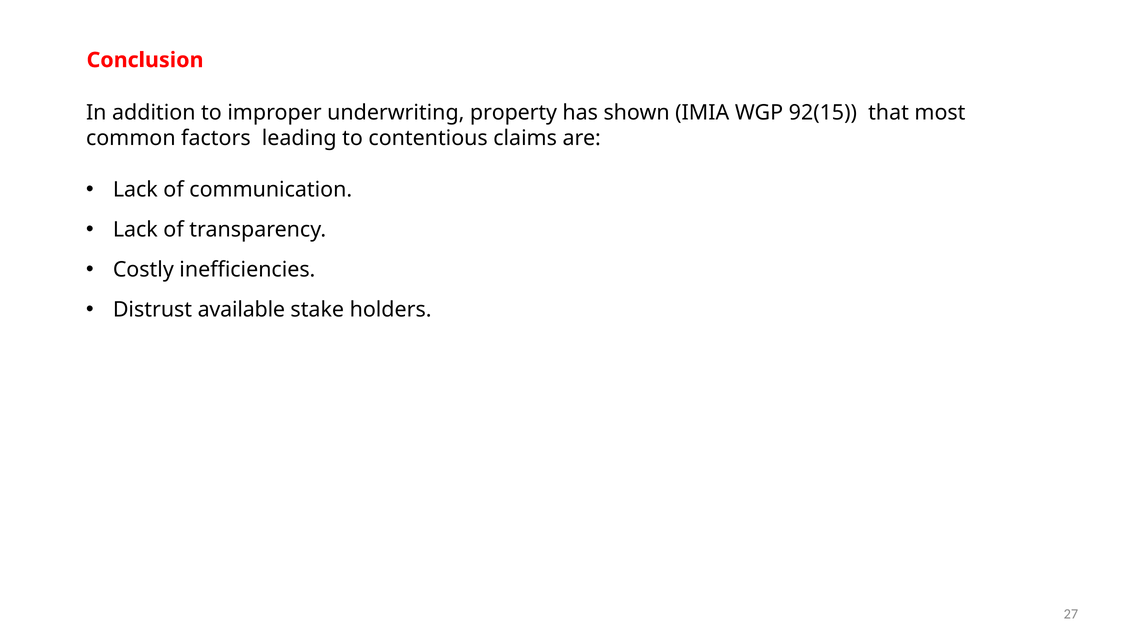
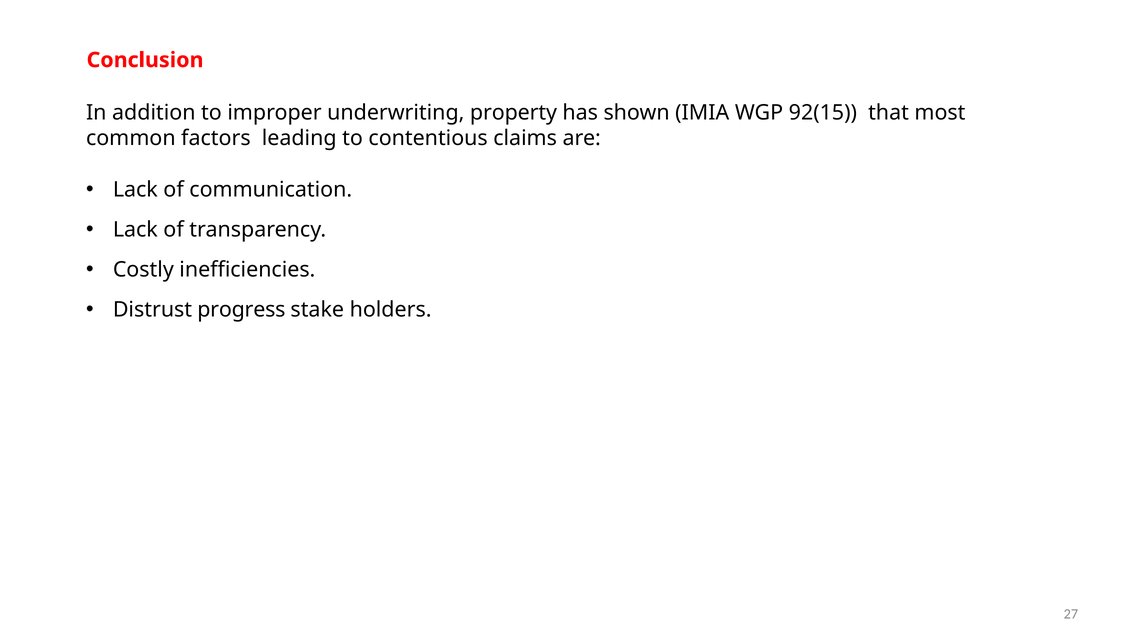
available: available -> progress (241, 310)
